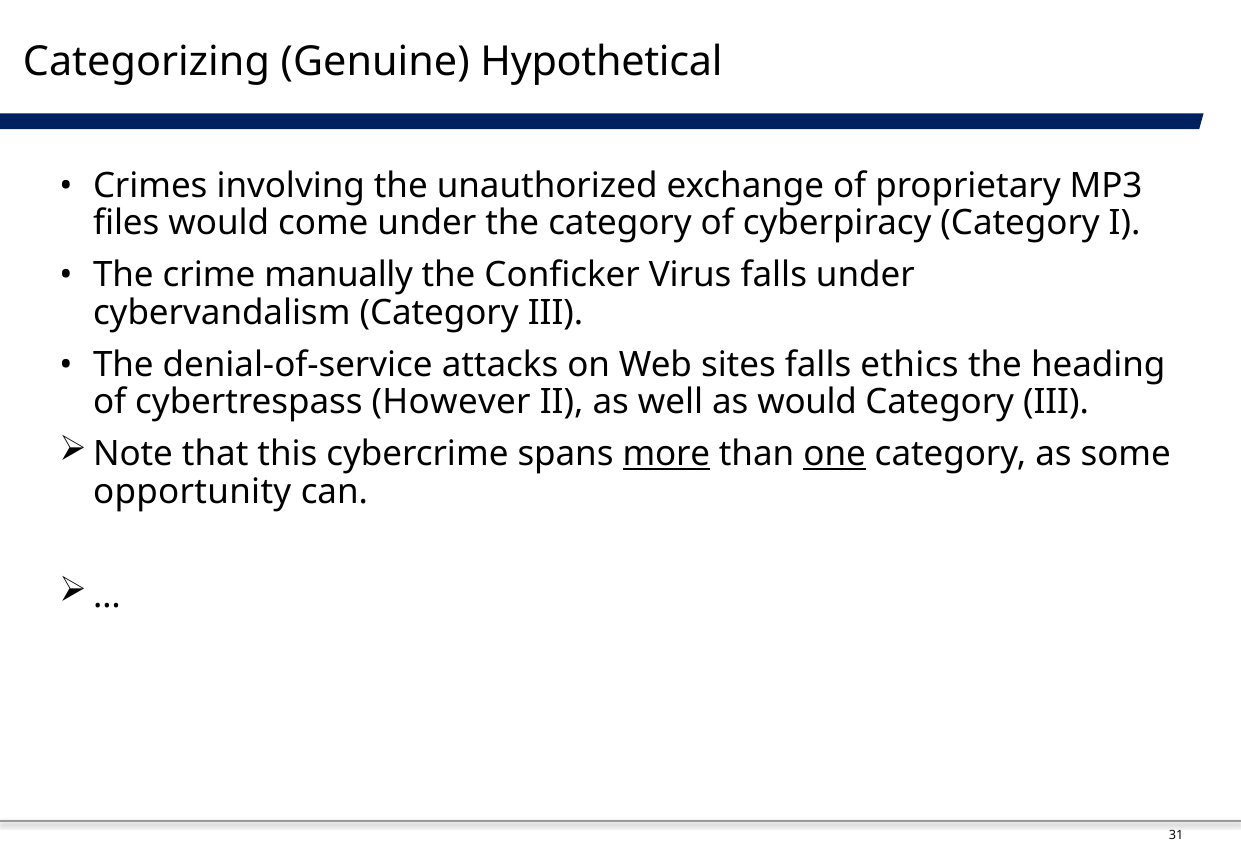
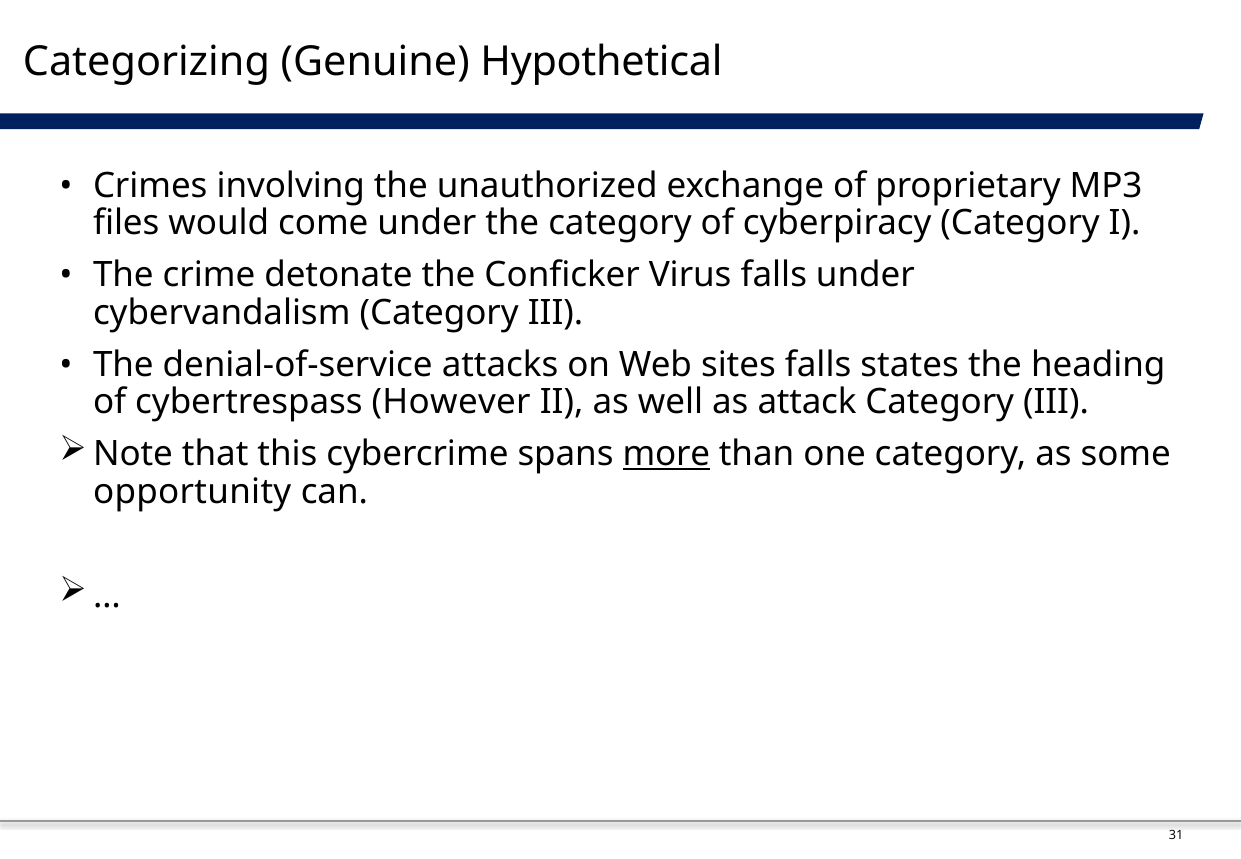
manually: manually -> detonate (338, 275)
ethics: ethics -> states (910, 365)
as would: would -> attack (807, 403)
one underline: present -> none (835, 454)
